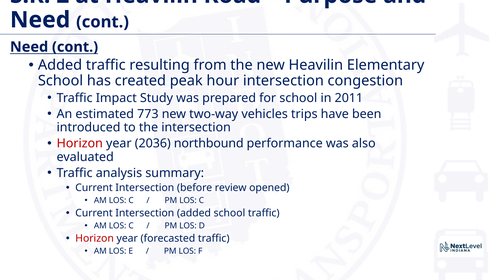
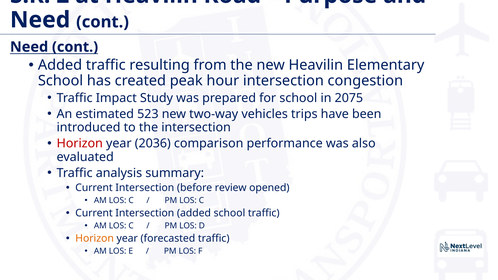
2011: 2011 -> 2075 (349, 98)
773: 773 -> 523 (148, 114)
northbound: northbound -> comparison (209, 144)
Horizon colour: red -> orange (95, 239)
